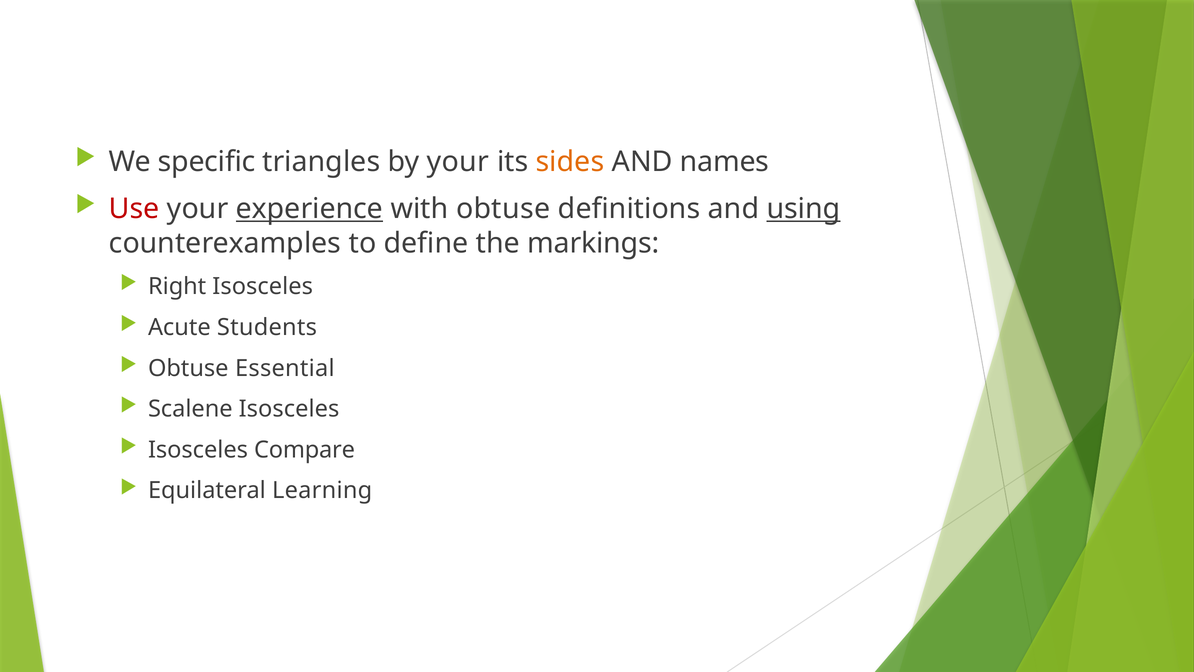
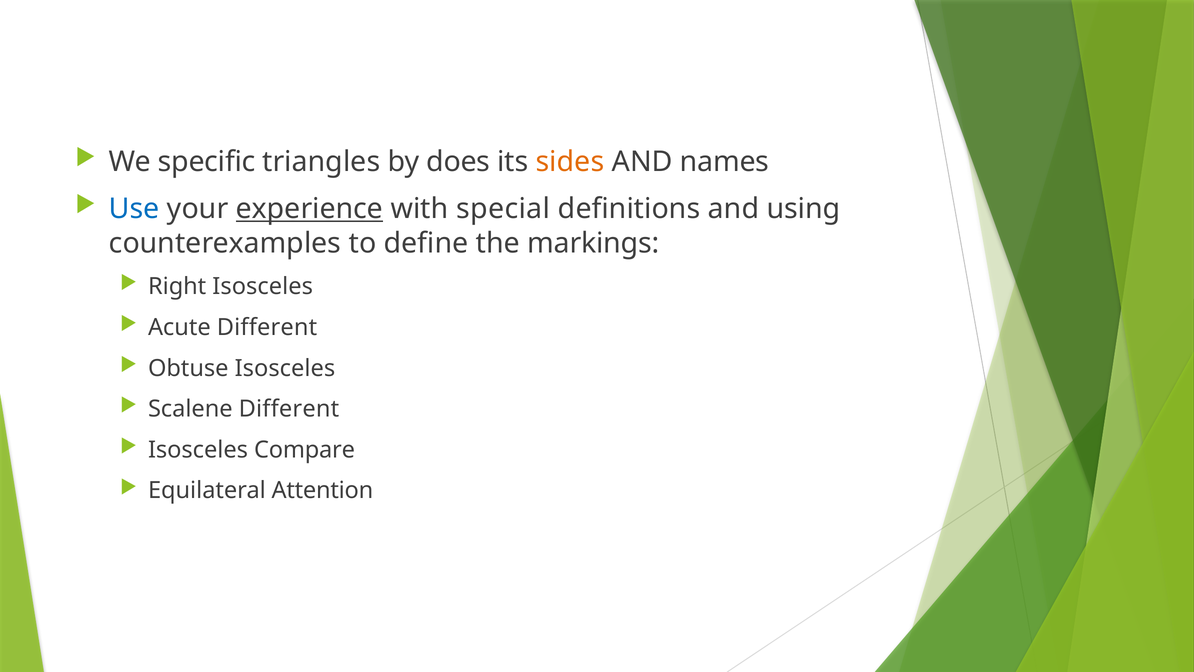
by your: your -> does (458, 162)
Use colour: red -> blue (134, 209)
with obtuse: obtuse -> special (503, 209)
using underline: present -> none (803, 209)
Acute Students: Students -> Different (267, 327)
Obtuse Essential: Essential -> Isosceles (285, 368)
Scalene Isosceles: Isosceles -> Different (289, 409)
Learning: Learning -> Attention (322, 490)
